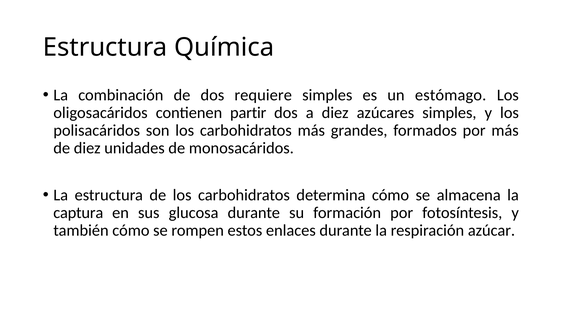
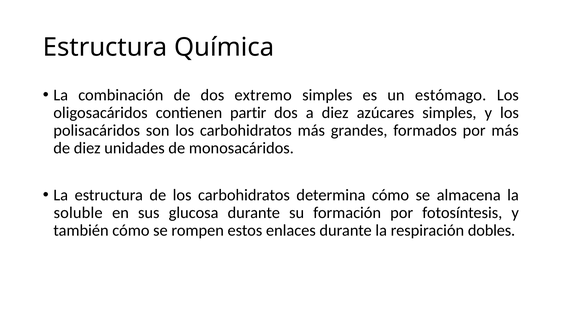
requiere: requiere -> extremo (263, 95)
captura: captura -> soluble (78, 213)
azúcar: azúcar -> dobles (491, 231)
